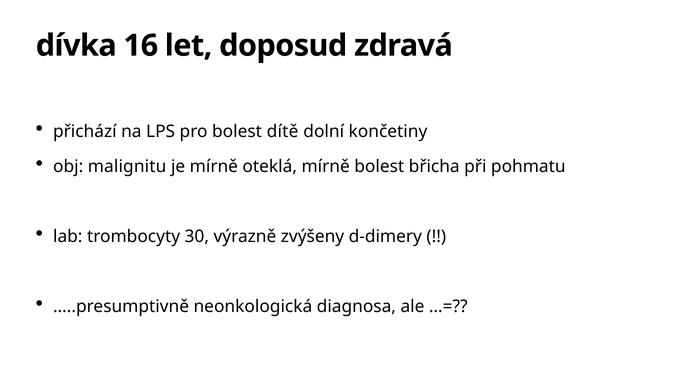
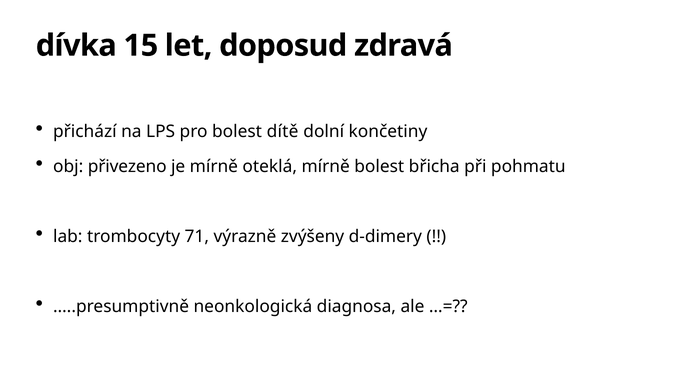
16: 16 -> 15 (141, 46)
malignitu: malignitu -> přivezeno (127, 166)
30: 30 -> 71 (197, 236)
